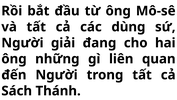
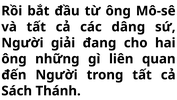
dùng: dùng -> dâng (128, 27)
